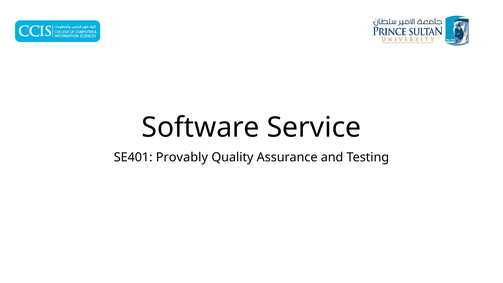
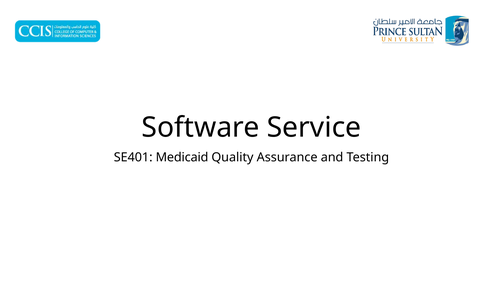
Provably: Provably -> Medicaid (182, 157)
